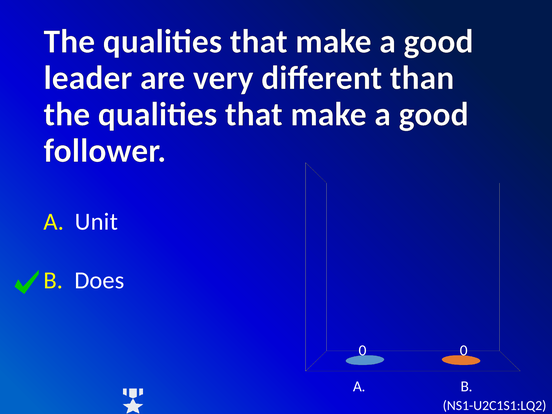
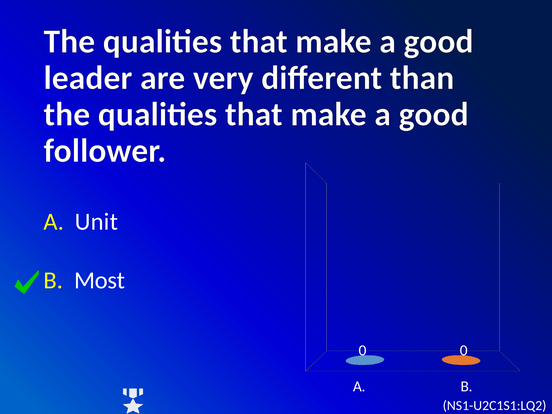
Does: Does -> Most (100, 280)
